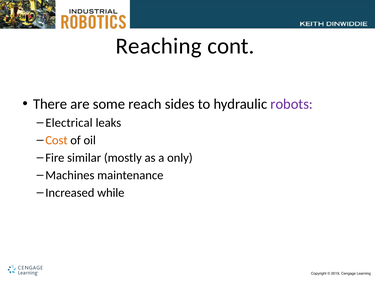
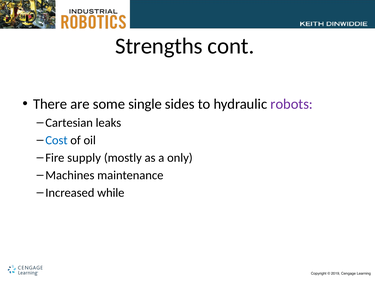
Reaching: Reaching -> Strengths (159, 46)
reach: reach -> single (145, 104)
Electrical: Electrical -> Cartesian (69, 123)
Cost colour: orange -> blue (56, 140)
similar: similar -> supply (84, 158)
